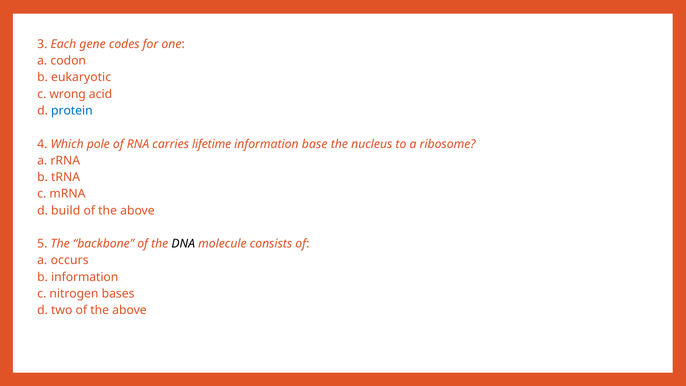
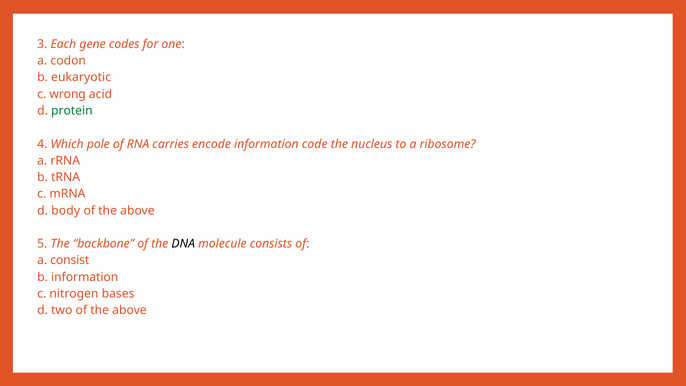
protein colour: blue -> green (72, 111)
lifetime: lifetime -> encode (212, 144)
base: base -> code (315, 144)
build: build -> body (66, 210)
occurs: occurs -> consist (70, 260)
